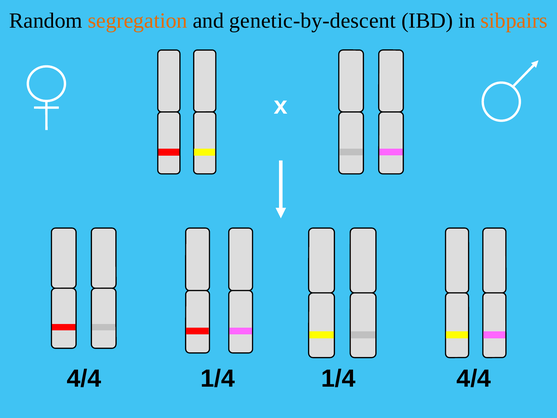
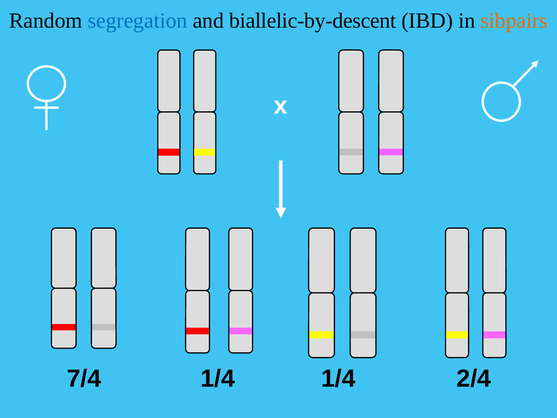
segregation colour: orange -> blue (138, 21)
genetic-by-descent: genetic-by-descent -> biallelic-by-descent (313, 21)
4/4: 4/4 -> 7/4 (84, 379)
1/4 4/4: 4/4 -> 2/4 (474, 379)
